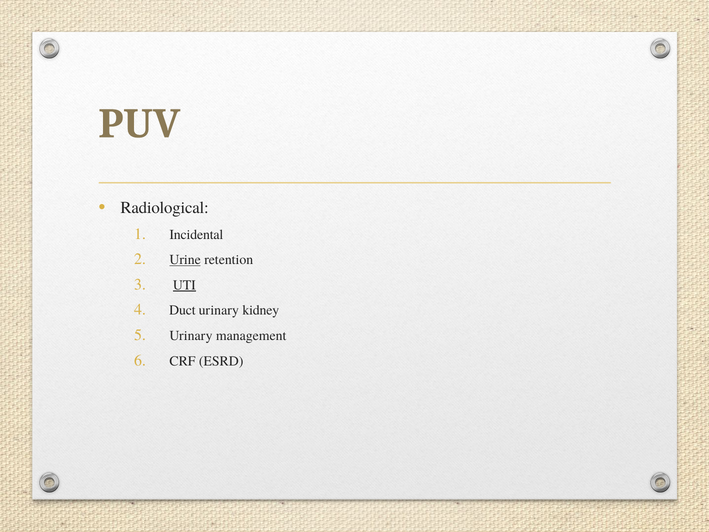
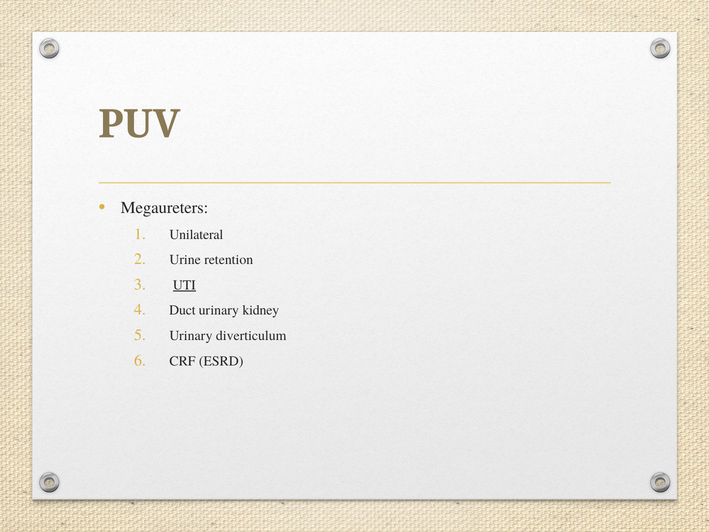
Radiological: Radiological -> Megaureters (165, 208)
Incidental: Incidental -> Unilateral (196, 234)
Urine underline: present -> none (185, 260)
management: management -> diverticulum (251, 336)
